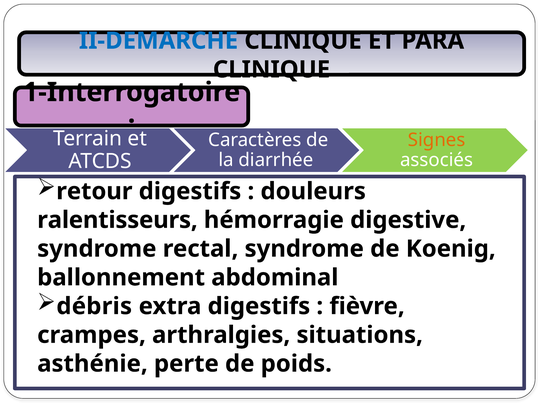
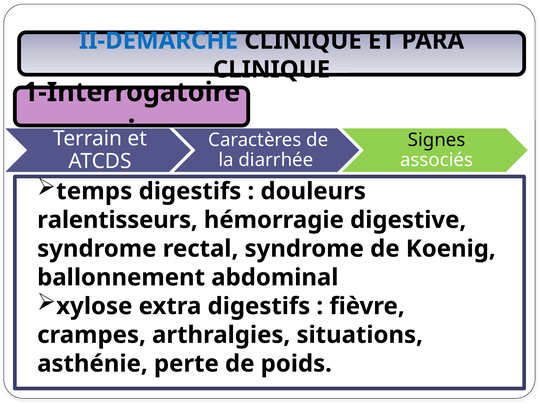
Signes colour: orange -> black (437, 140)
retour: retour -> temps (94, 191)
débris: débris -> xylose (94, 306)
